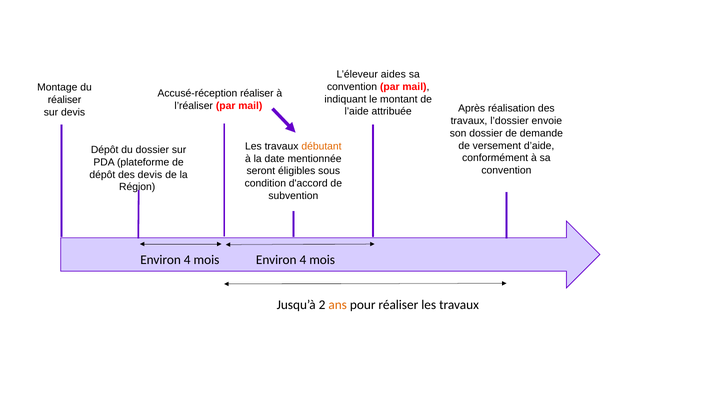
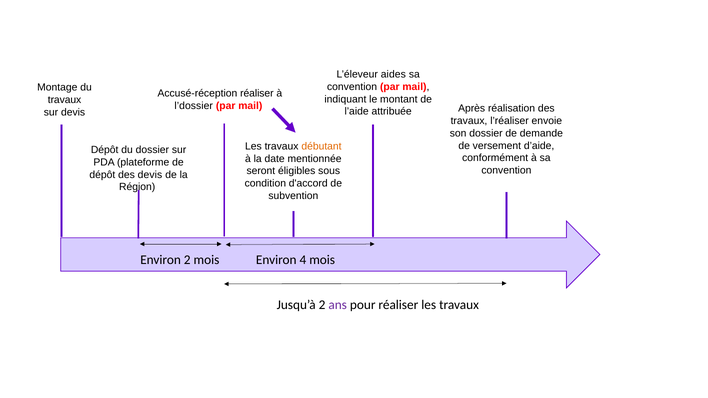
réaliser: réaliser -> travaux (65, 100)
l’réaliser: l’réaliser -> l’dossier (194, 106)
l’dossier: l’dossier -> l’réaliser (509, 121)
4: 4 -> 2 (187, 260)
ans colour: orange -> purple (338, 305)
